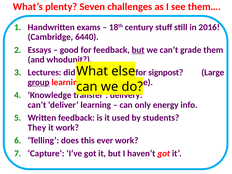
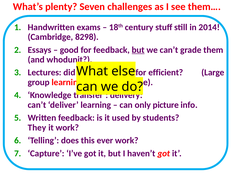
2016: 2016 -> 2014 (209, 27)
6440: 6440 -> 8298 (87, 37)
signpost: signpost -> efficient (166, 73)
group underline: present -> none (39, 82)
energy: energy -> picture (166, 105)
